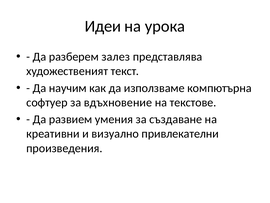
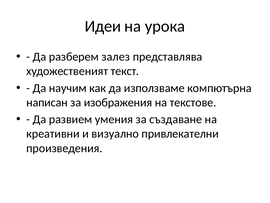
софтуер: софтуер -> написан (47, 102)
вдъхновение: вдъхновение -> изображения (118, 102)
